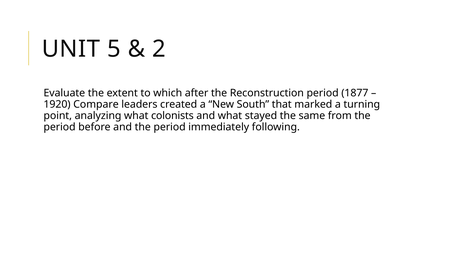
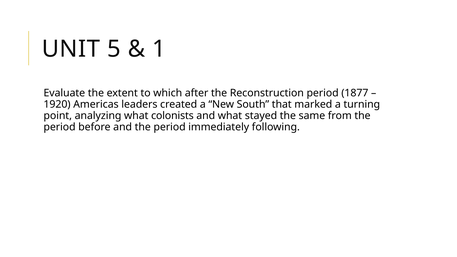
2: 2 -> 1 (159, 49)
Compare: Compare -> Americas (96, 104)
